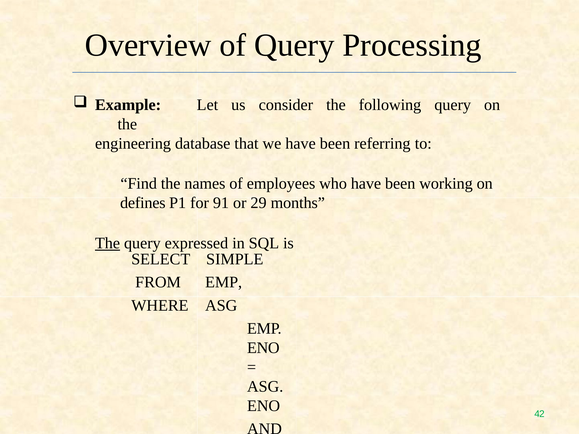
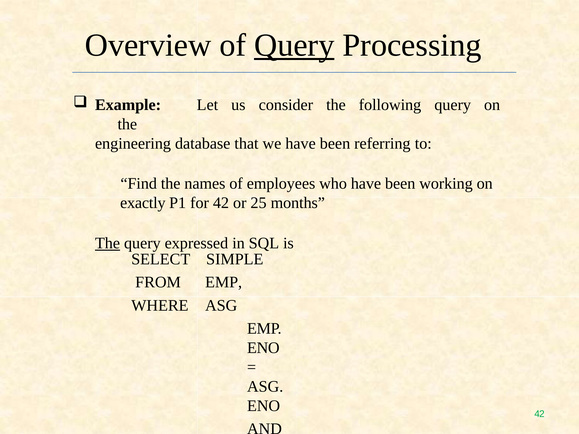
Query underline: none -> present (294, 45)
defines: defines -> exactly (143, 203)
for 91: 91 -> 42 (221, 203)
29: 29 -> 25 (259, 203)
